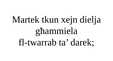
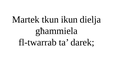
xejn: xejn -> ikun (69, 19)
